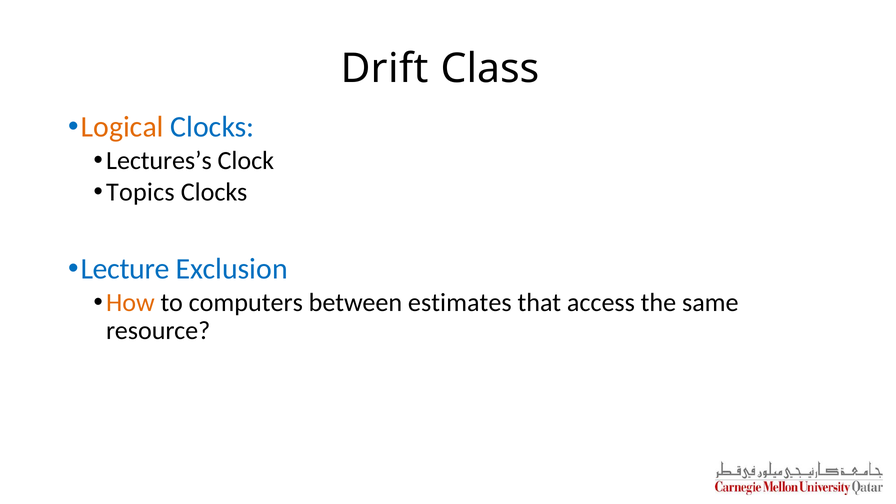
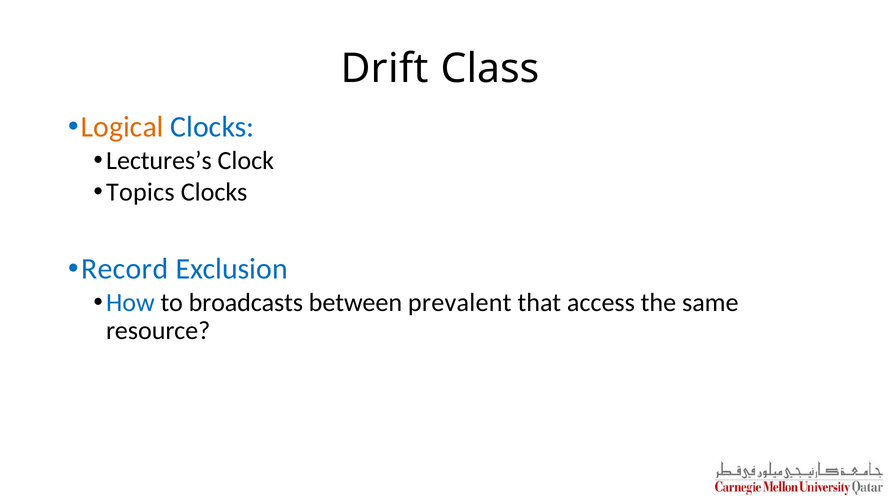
Lecture: Lecture -> Record (125, 269)
How colour: orange -> blue (130, 302)
computers: computers -> broadcasts (246, 302)
estimates: estimates -> prevalent (460, 302)
